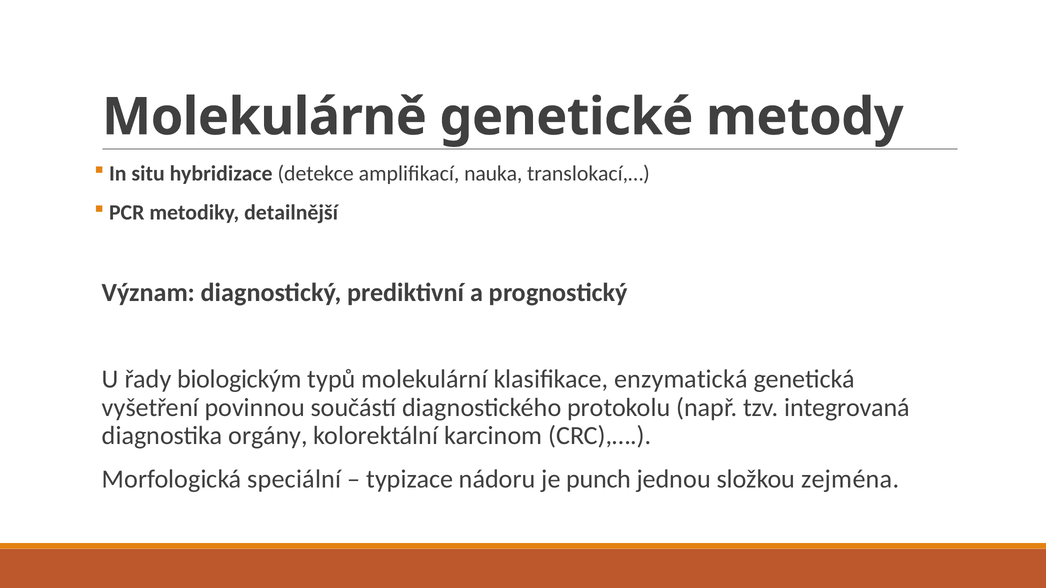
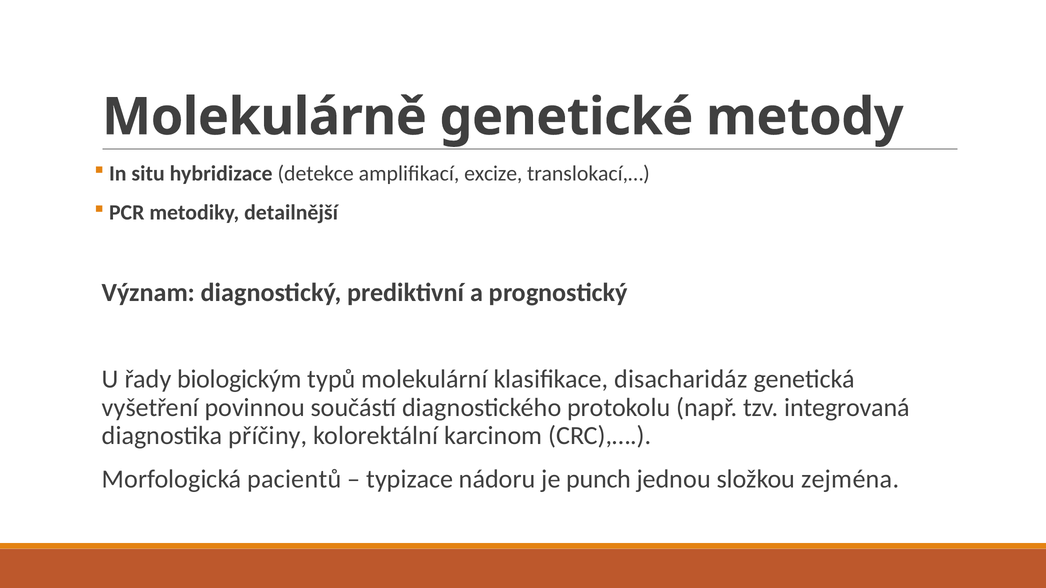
nauka: nauka -> excize (493, 174)
enzymatická: enzymatická -> disacharidáz (681, 380)
orgány: orgány -> příčiny (268, 436)
speciální: speciální -> pacientů (294, 480)
